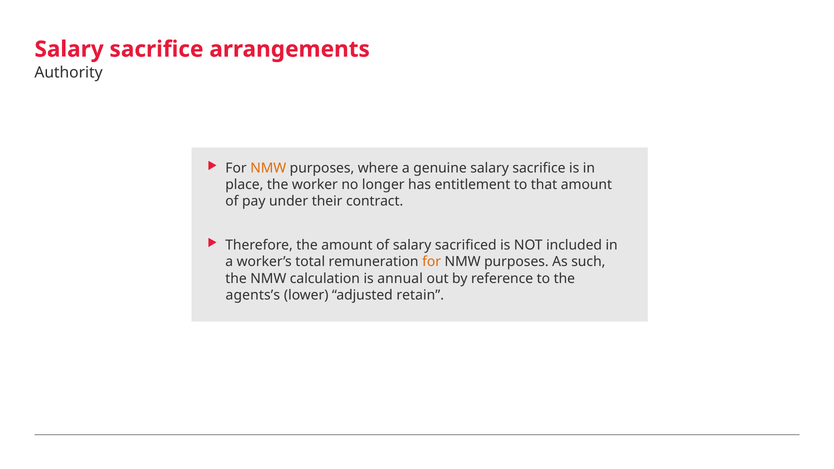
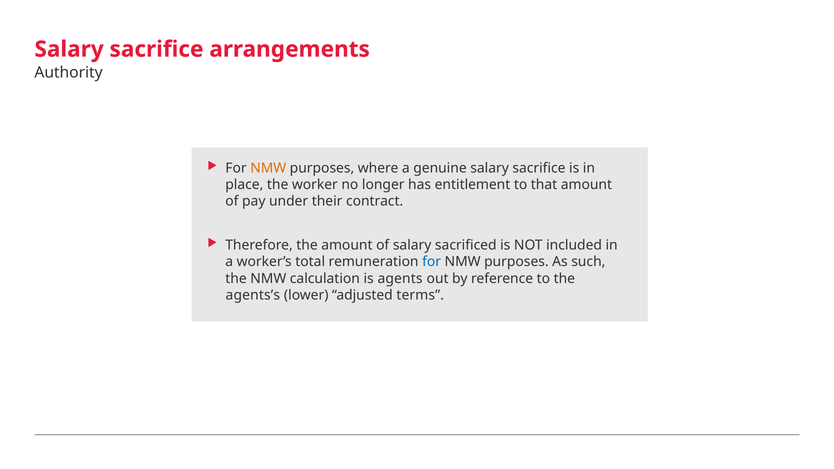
for colour: orange -> blue (432, 262)
annual: annual -> agents (400, 279)
retain: retain -> terms (420, 295)
